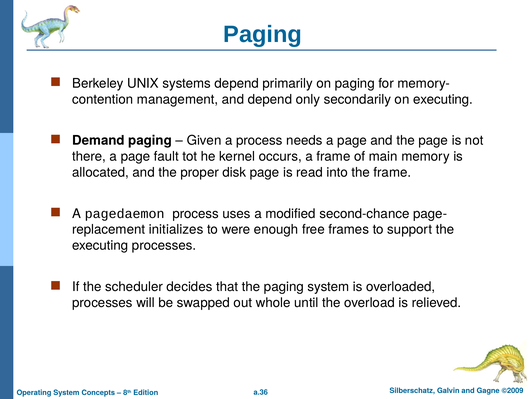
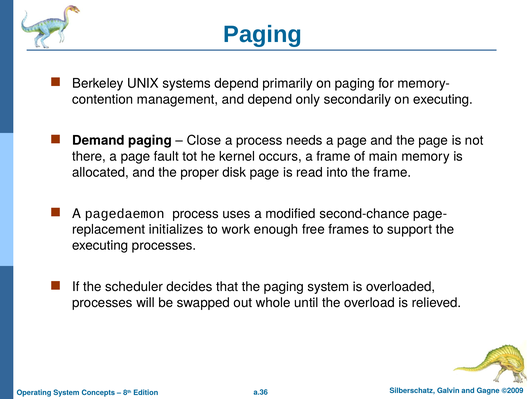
Given: Given -> Close (204, 141)
were: were -> work (236, 230)
